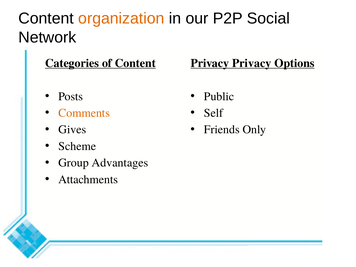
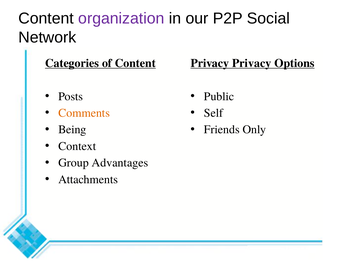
organization colour: orange -> purple (121, 18)
Gives: Gives -> Being (72, 130)
Scheme: Scheme -> Context (77, 146)
